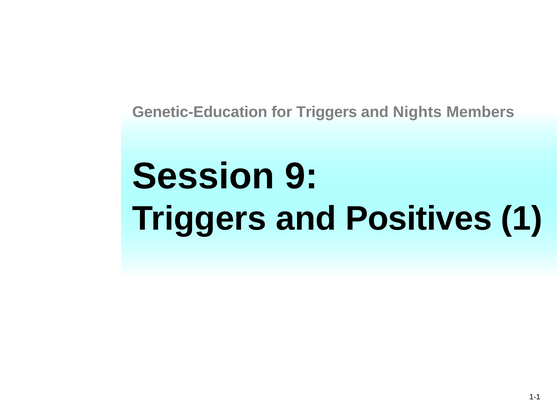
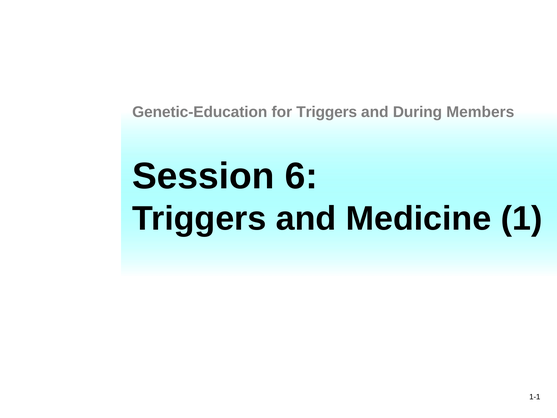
Nights: Nights -> During (417, 112)
9: 9 -> 6 (301, 176)
Positives: Positives -> Medicine (419, 219)
